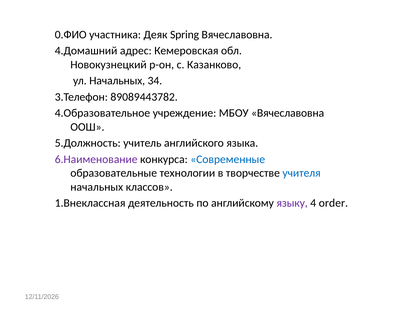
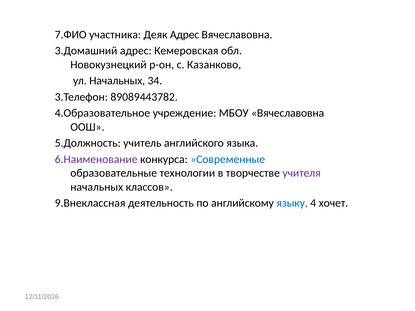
0.ФИО: 0.ФИО -> 7.ФИО (71, 35)
Деяк Spring: Spring -> Адрес (185, 35)
4.Домашний: 4.Домашний -> 3.Домашний (86, 51)
учителя colour: blue -> purple (302, 173)
1.Внеклассная: 1.Внеклассная -> 9.Внеклассная (90, 203)
языку colour: purple -> blue (292, 203)
order: order -> хочет (333, 203)
